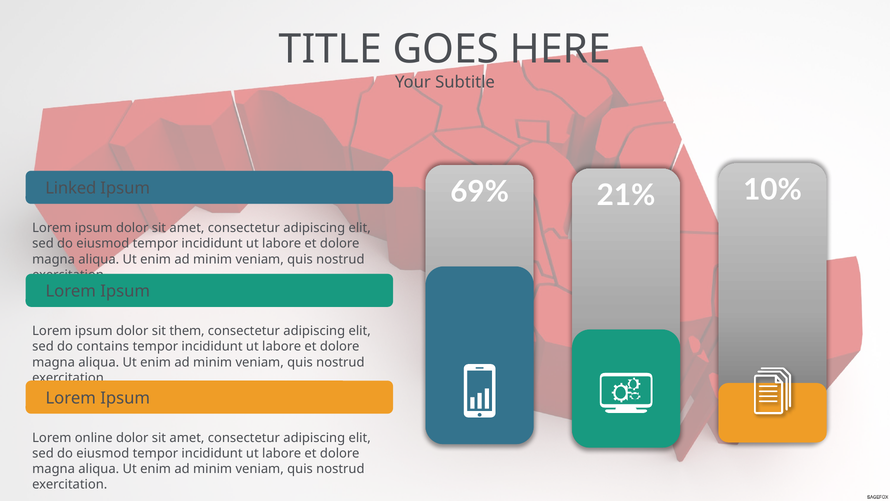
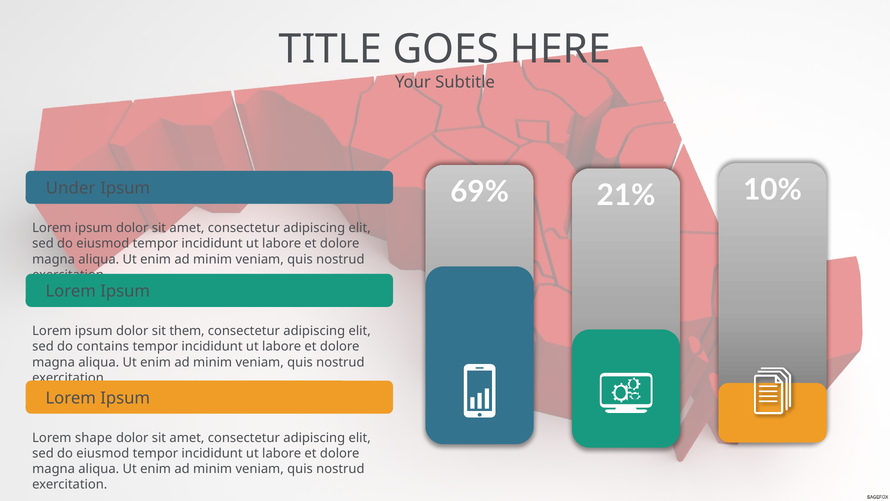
Linked: Linked -> Under (71, 188)
online: online -> shape (94, 438)
